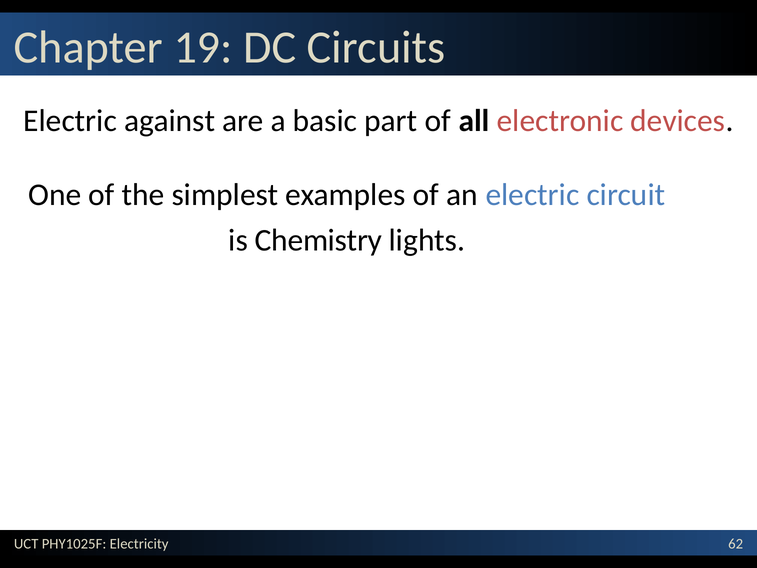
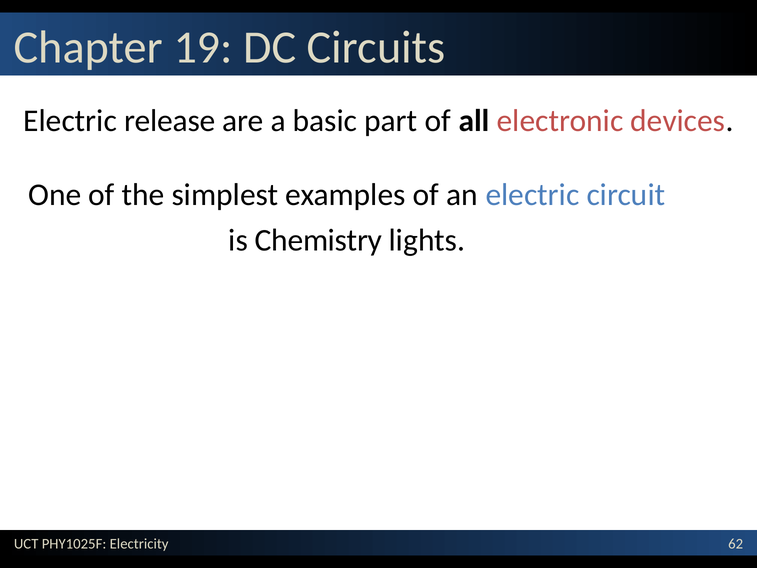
against: against -> release (170, 121)
